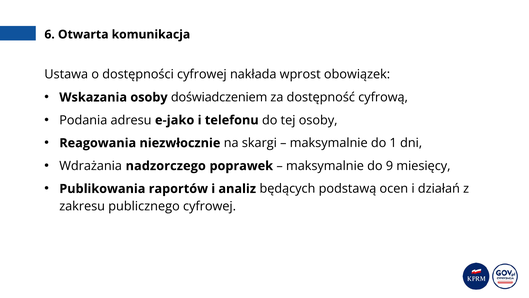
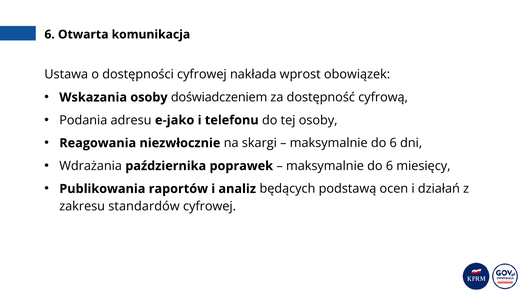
1: 1 -> 6 (393, 143)
nadzorczego: nadzorczego -> października (166, 166)
9: 9 -> 6 (389, 166)
publicznego: publicznego -> standardów (144, 206)
